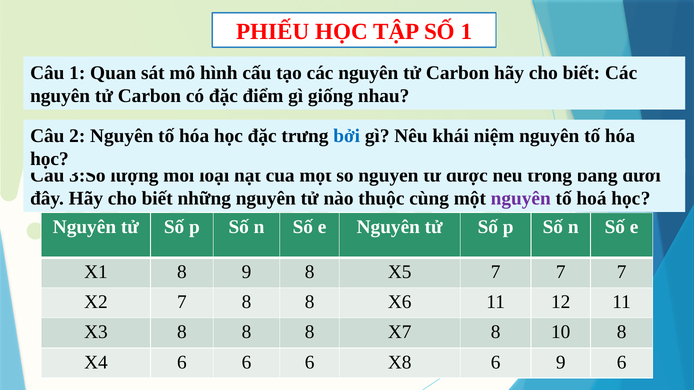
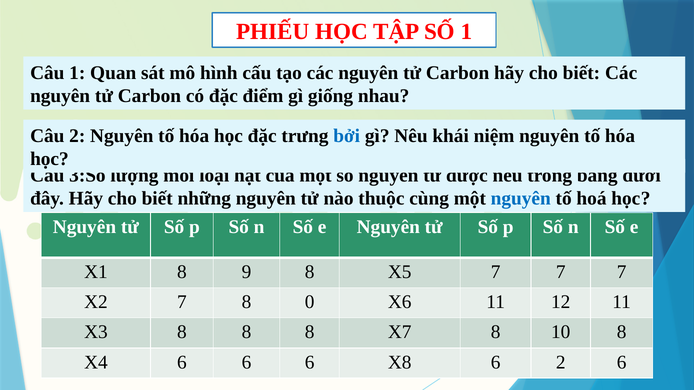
nguyên colour: purple -> blue (521, 199)
7 8 8: 8 -> 0 (310, 302)
6 9: 9 -> 2 (561, 363)
